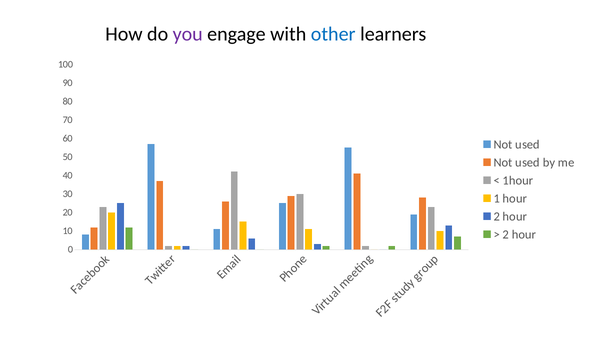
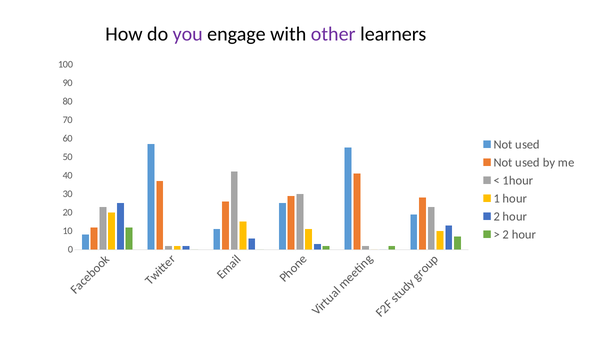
other colour: blue -> purple (333, 34)
